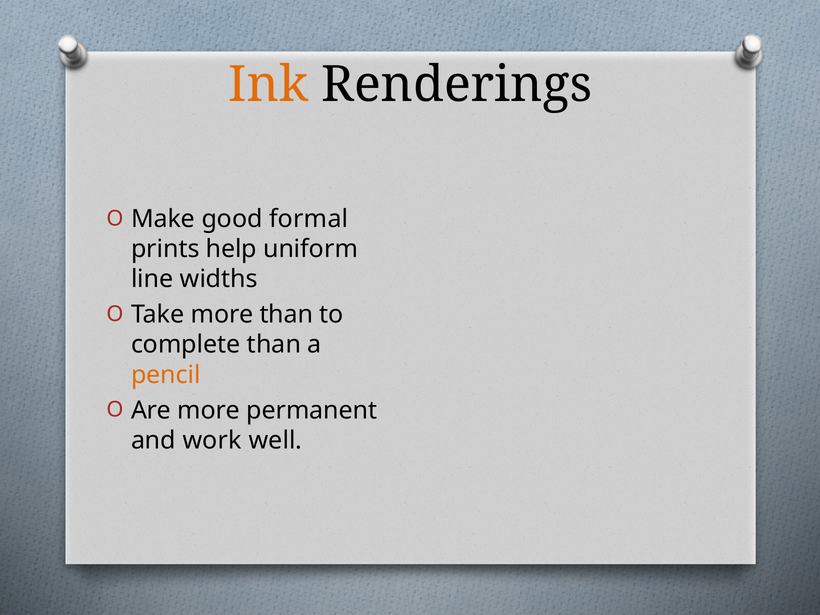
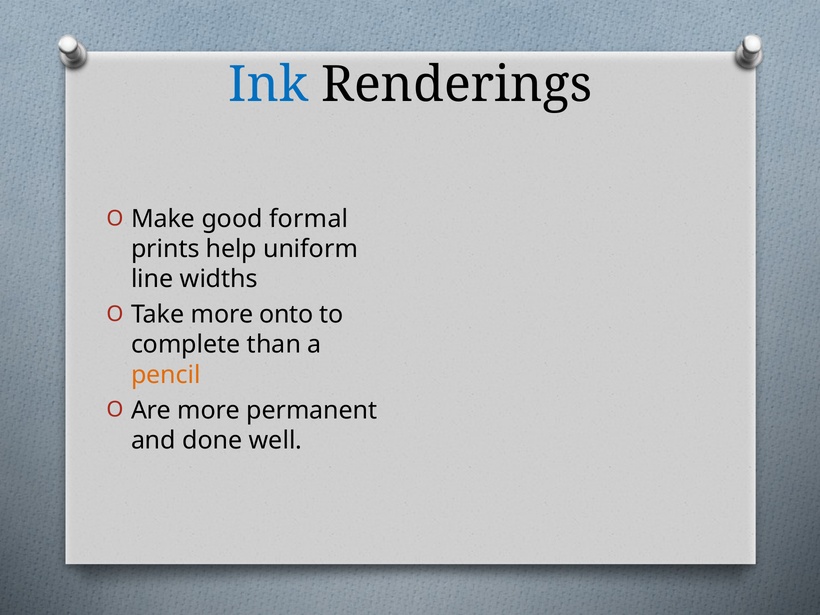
Ink colour: orange -> blue (268, 85)
more than: than -> onto (286, 315)
work: work -> done (212, 440)
